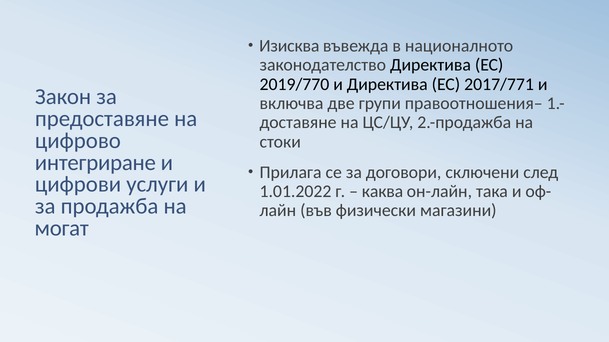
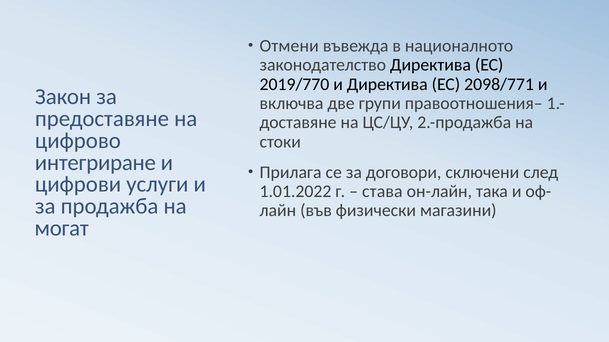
Изисква: Изисква -> Отмени (289, 46)
2017/771: 2017/771 -> 2098/771 (499, 84)
каква: каква -> става (382, 192)
